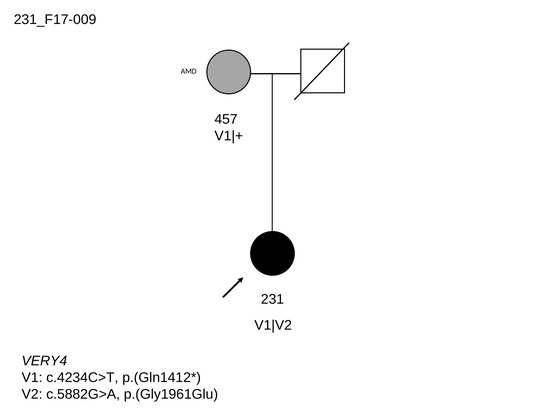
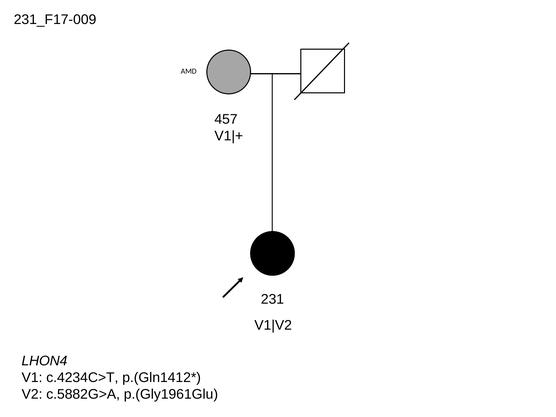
VERY4: VERY4 -> LHON4 (44, 361)
